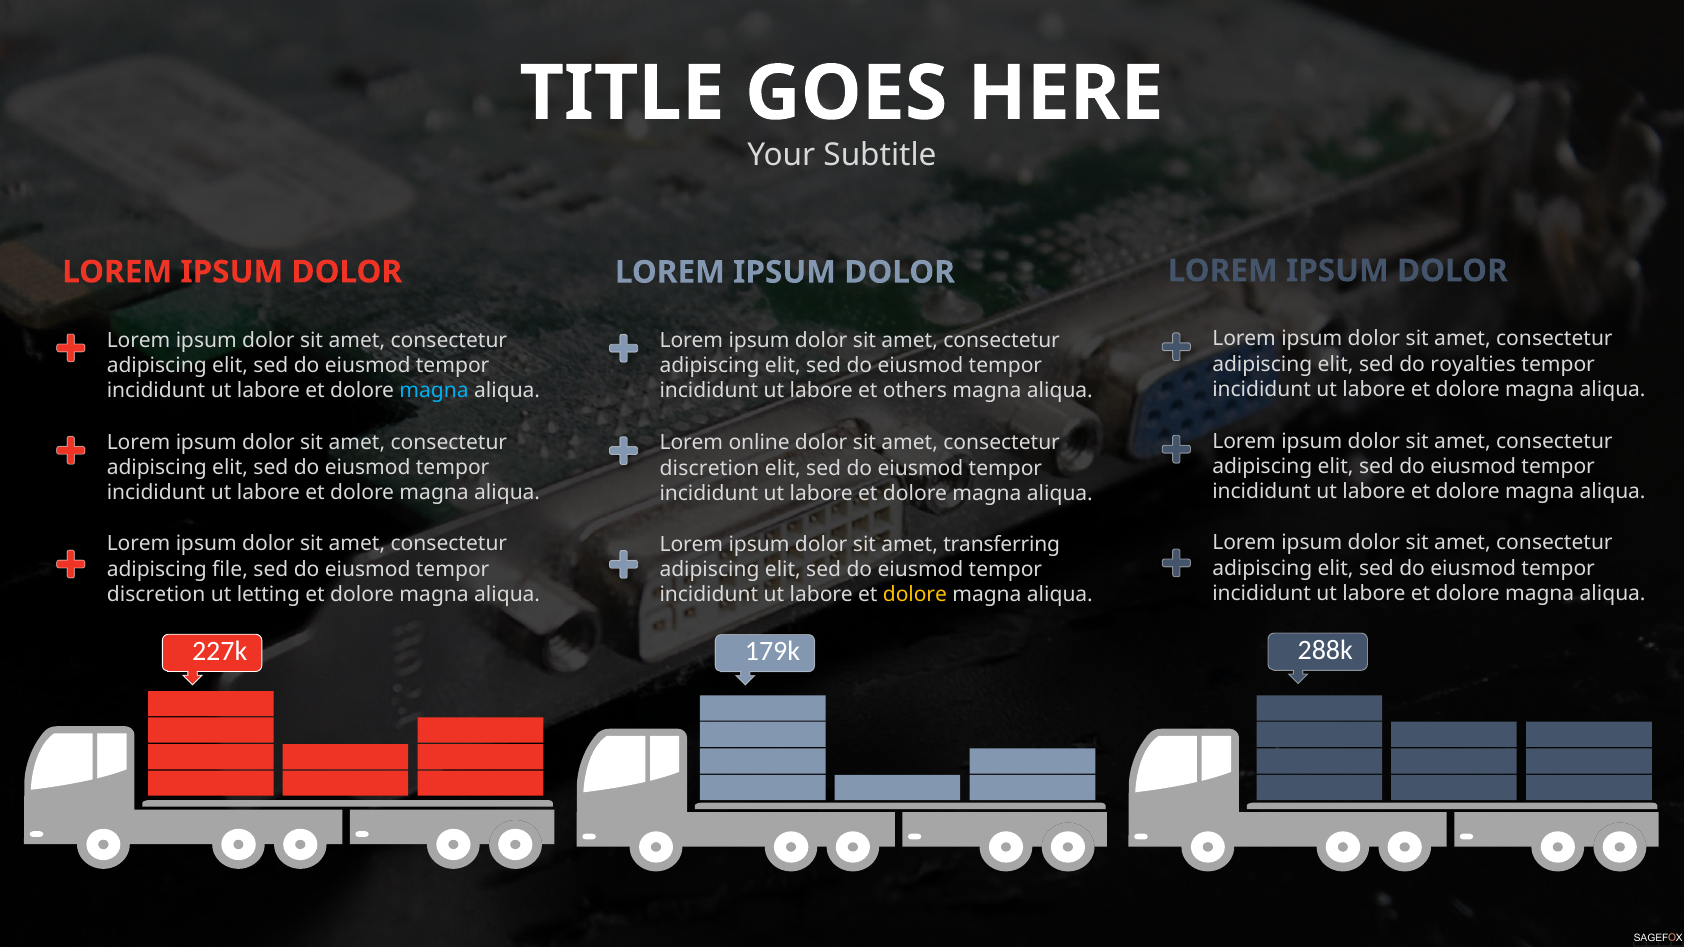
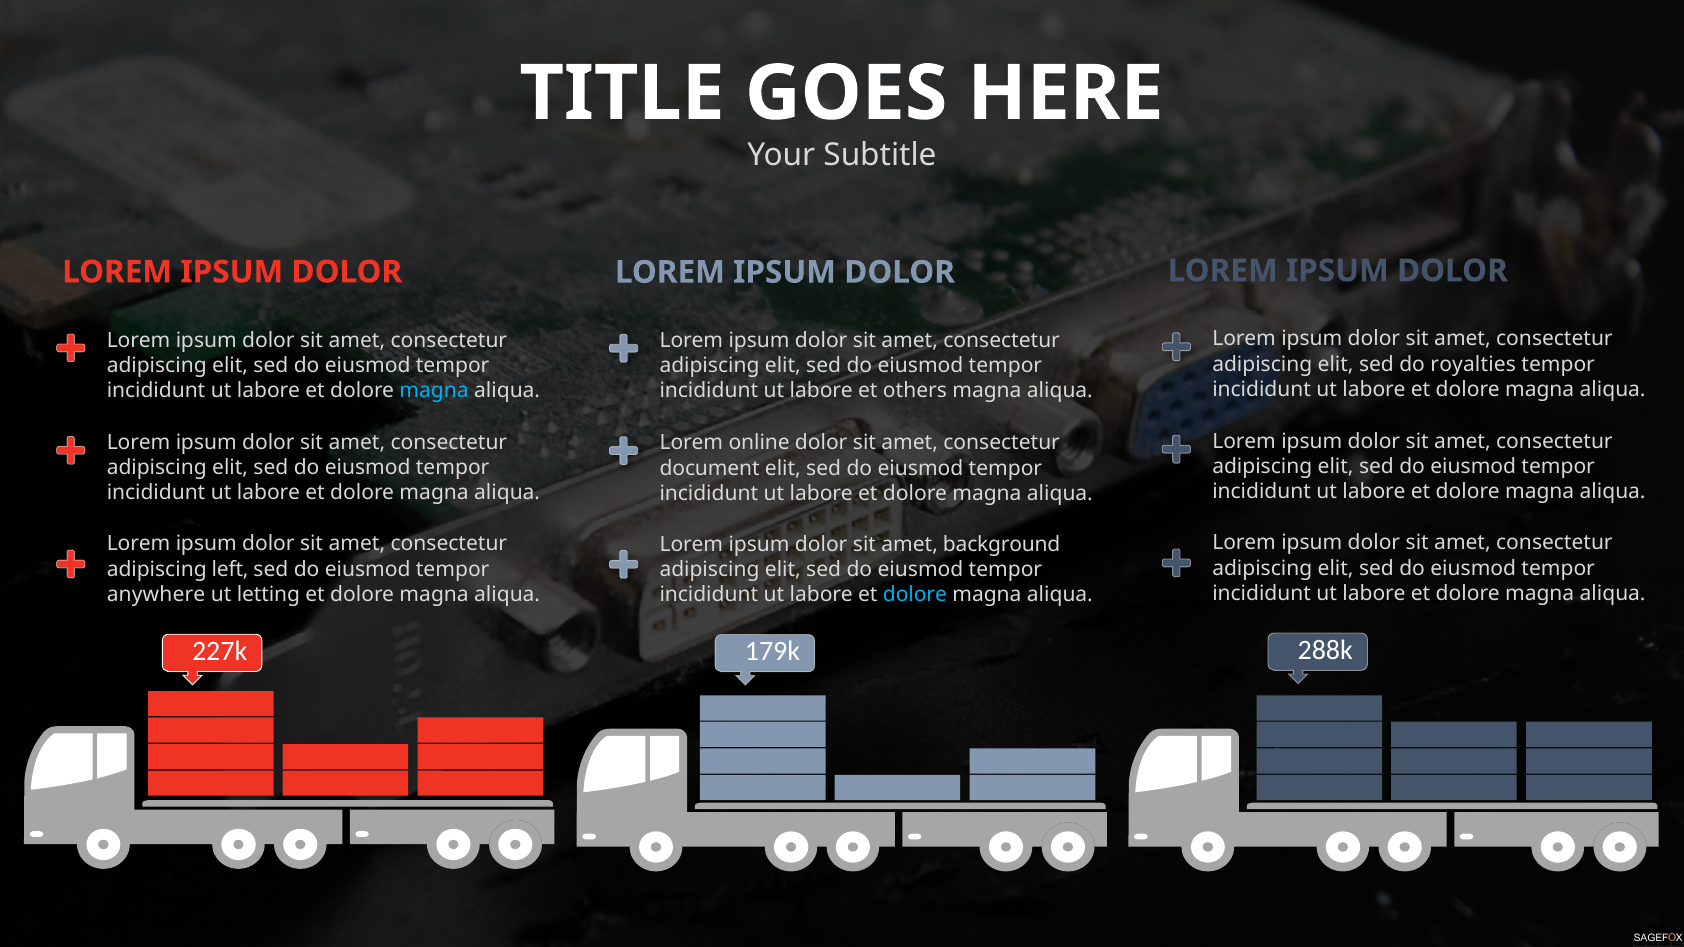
discretion: discretion -> document (710, 468)
transferring: transferring -> background (1002, 544)
file: file -> left (230, 569)
discretion: discretion -> anywhere (156, 595)
dolore colour: yellow -> light blue (915, 595)
